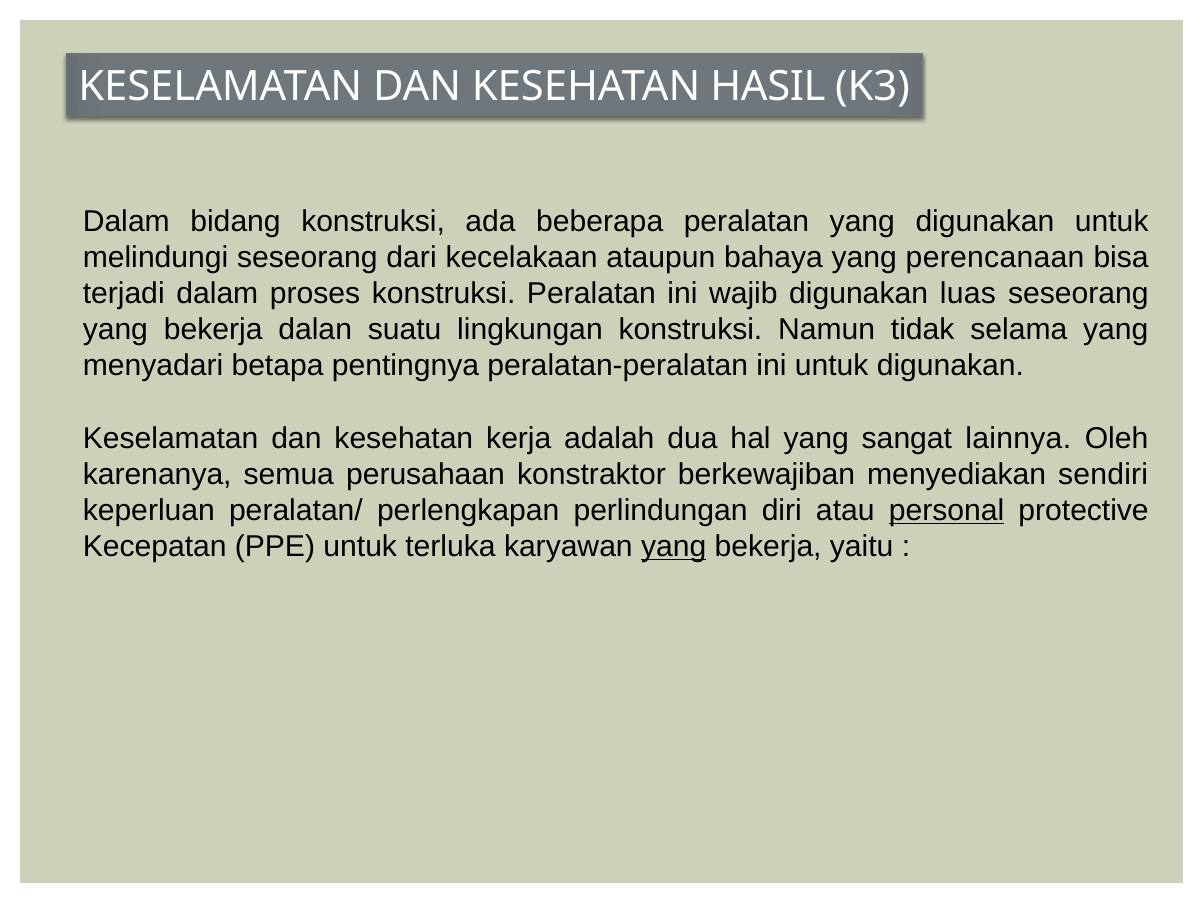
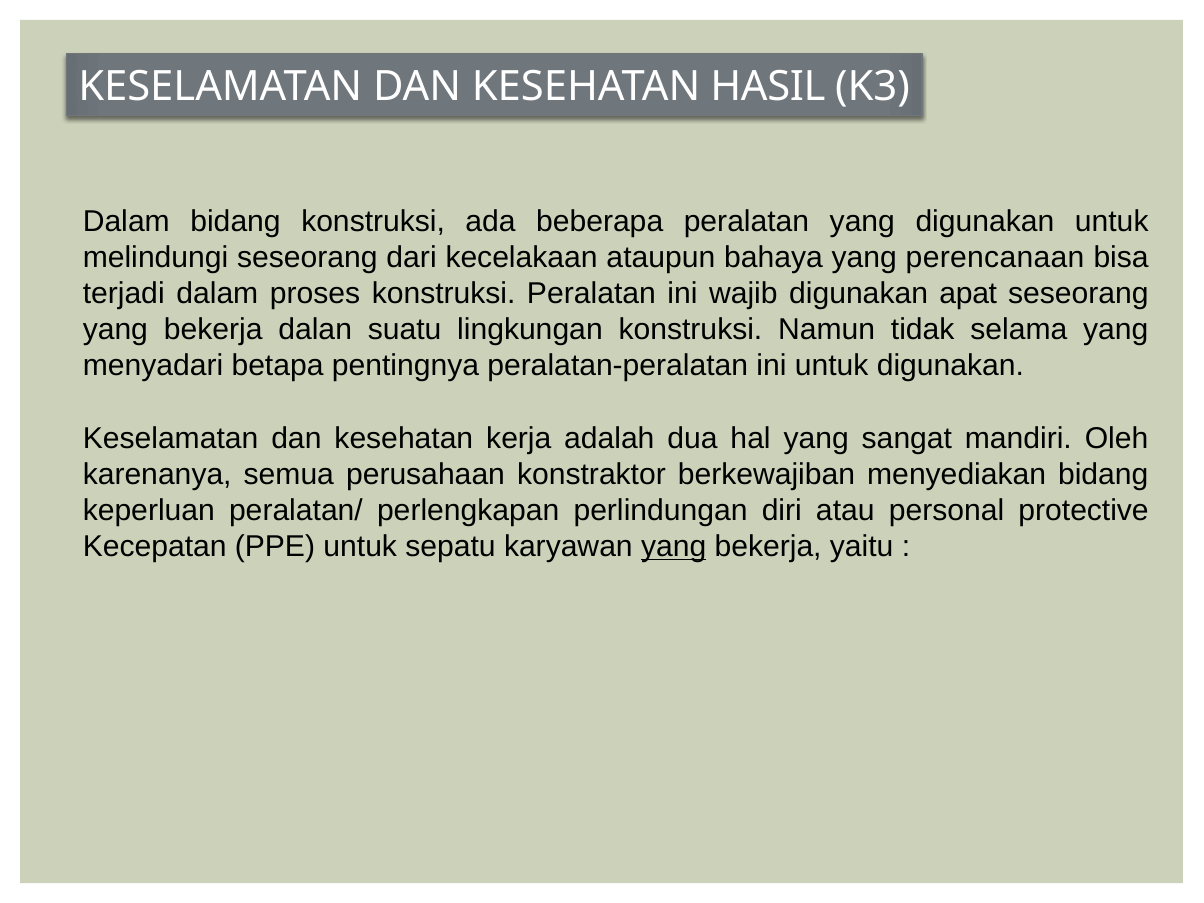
luas: luas -> apat (968, 294)
lainnya: lainnya -> mandiri (1018, 438)
sendiri: sendiri -> bidang (1103, 474)
personal underline: present -> none (947, 510)
terluka: terluka -> sepatu (451, 547)
